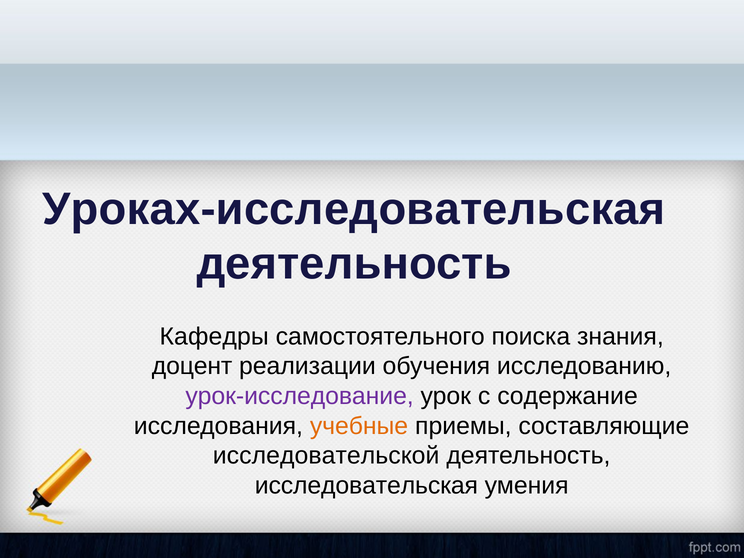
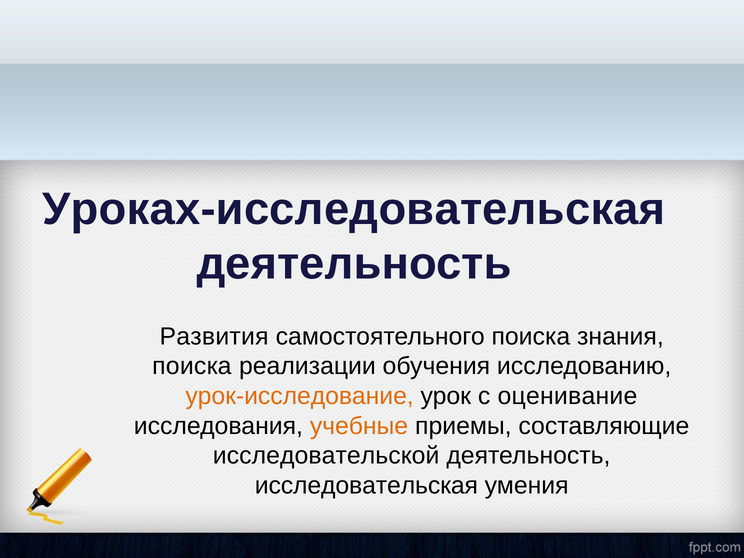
Кафедры: Кафедры -> Развития (214, 337)
доцент: доцент -> поиска (192, 366)
урок-исследование colour: purple -> orange (300, 396)
содержание: содержание -> оценивание (567, 396)
